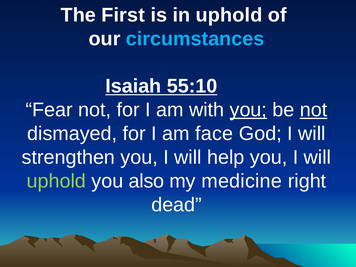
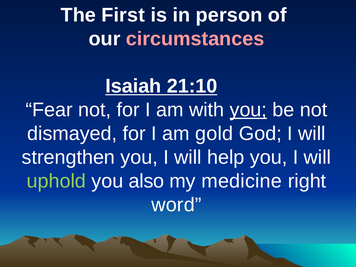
in uphold: uphold -> person (229, 15)
circumstances colour: light blue -> pink (195, 39)
55:10: 55:10 -> 21:10 (192, 86)
not underline: present -> none (314, 110)
face: face -> gold (214, 134)
dead: dead -> word (176, 205)
